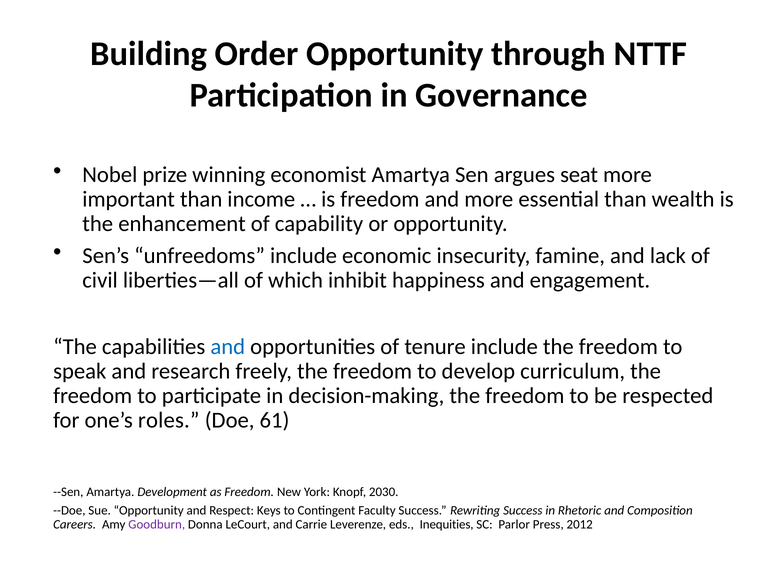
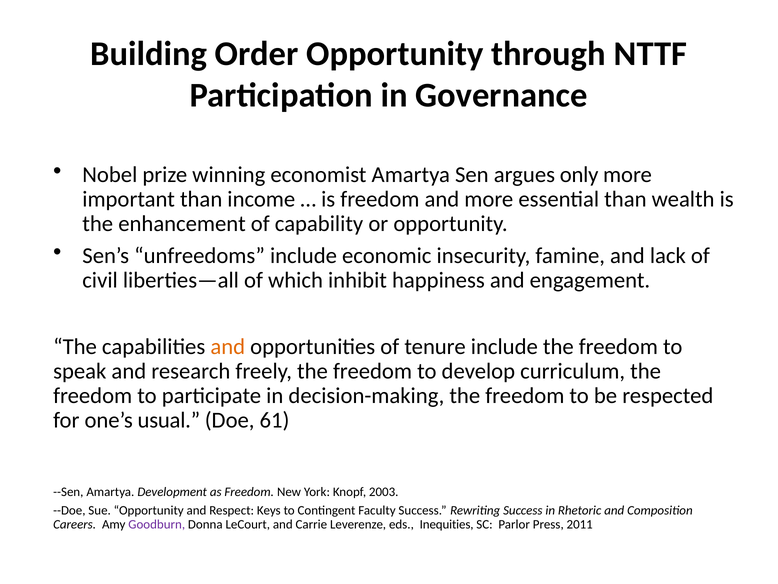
seat: seat -> only (579, 175)
and colour: blue -> orange (228, 347)
roles: roles -> usual (169, 420)
2030: 2030 -> 2003 (384, 492)
2012: 2012 -> 2011 (580, 524)
